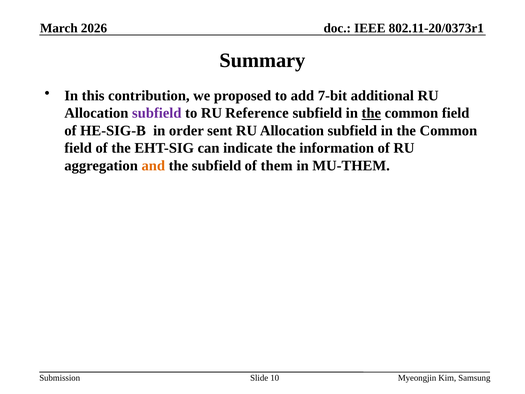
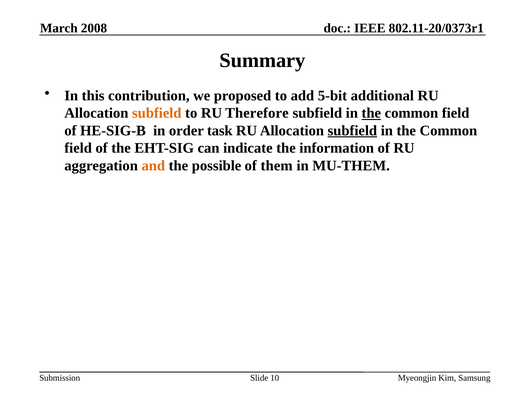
2026: 2026 -> 2008 (94, 28)
7-bit: 7-bit -> 5-bit (332, 96)
subfield colour: purple -> orange (157, 113)
Reference: Reference -> Therefore (257, 113)
sent: sent -> task (220, 131)
subfield underline: none -> present (352, 131)
the subfield: subfield -> possible (217, 166)
